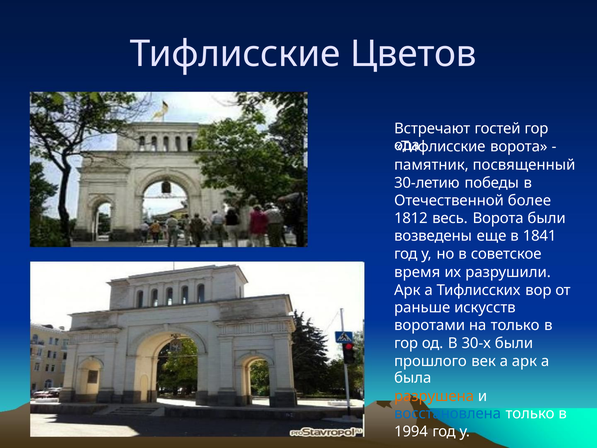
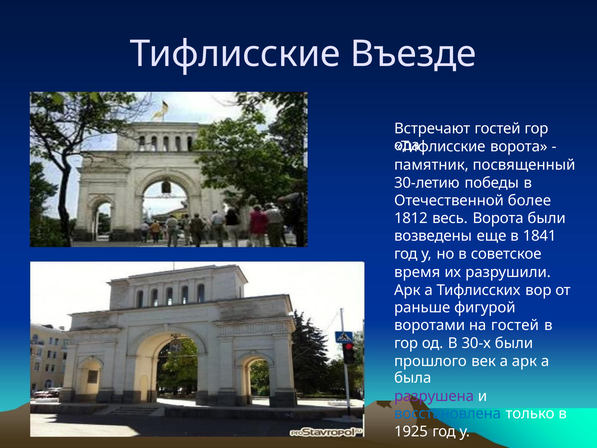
Цветов: Цветов -> Въезде (413, 54)
искусств: искусств -> фигурой (485, 307)
на только: только -> гостей (515, 325)
разрушена colour: orange -> purple (434, 396)
1994: 1994 -> 1925 (411, 431)
